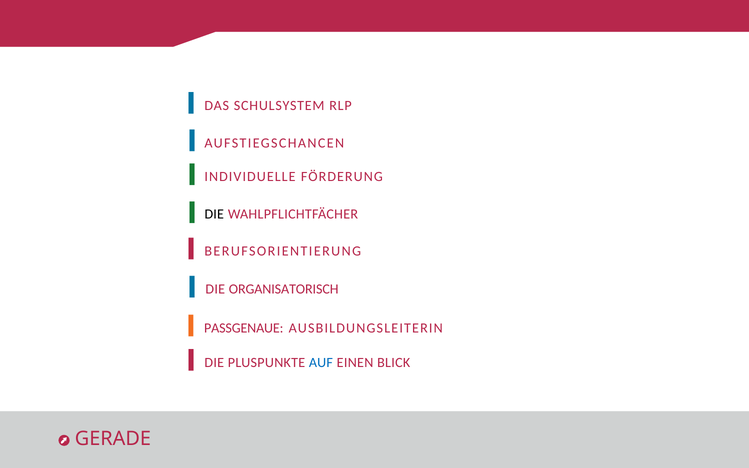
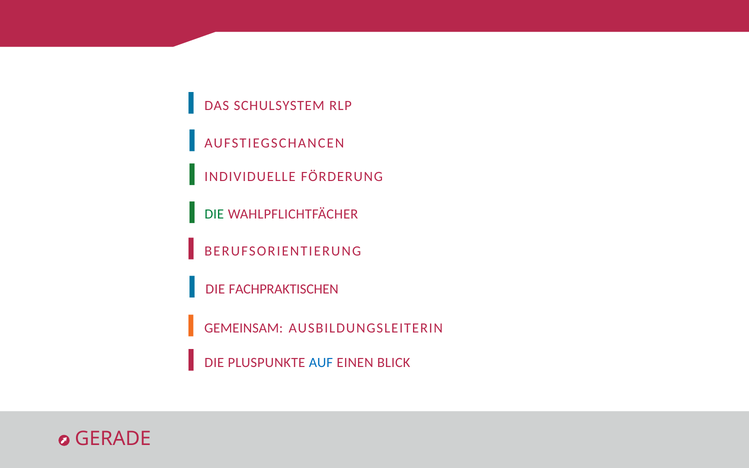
DIE colour: black -> green (214, 214)
ORGANISATORISCH: ORGANISATORISCH -> FACHPRAKTISCHEN (284, 289)
PASSGENAUE: PASSGENAUE -> GEMEINSAM (244, 328)
